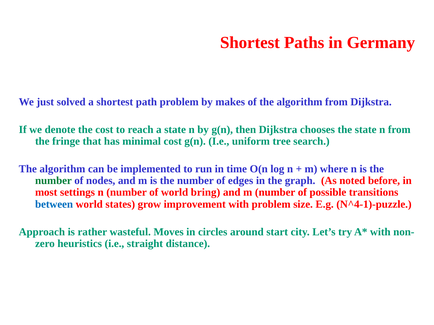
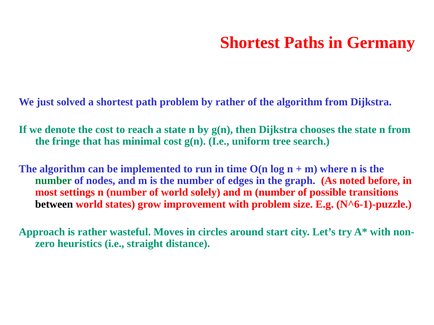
by makes: makes -> rather (230, 102)
bring: bring -> solely (206, 193)
between colour: blue -> black (54, 204)
N^4-1)-puzzle: N^4-1)-puzzle -> N^6-1)-puzzle (374, 204)
